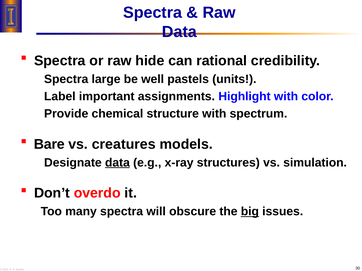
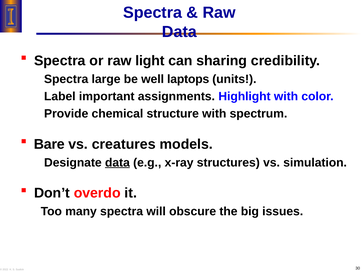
hide: hide -> light (150, 61)
rational: rational -> sharing (222, 61)
pastels: pastels -> laptops (188, 79)
big underline: present -> none (250, 212)
